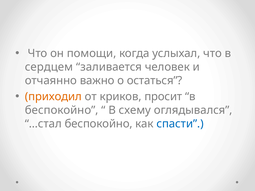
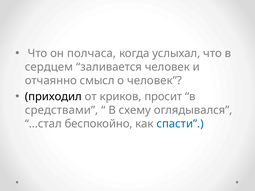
помощи: помощи -> полчаса (92, 54)
важно: важно -> смысл (97, 81)
о остаться: остаться -> человек (154, 81)
приходил colour: orange -> black (53, 97)
беспокойно: беспокойно -> средствами (62, 110)
